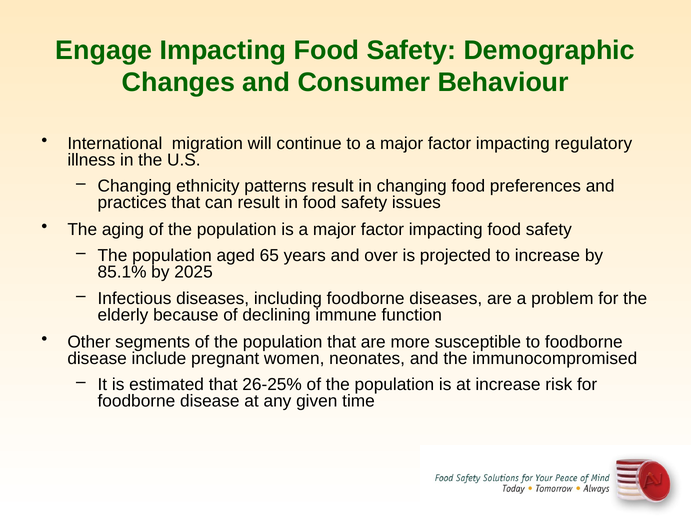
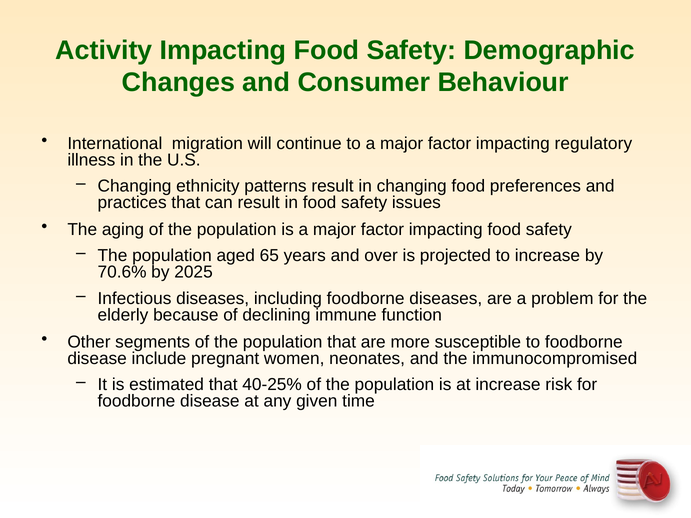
Engage: Engage -> Activity (104, 50)
85.1%: 85.1% -> 70.6% (122, 272)
26-25%: 26-25% -> 40-25% (272, 385)
